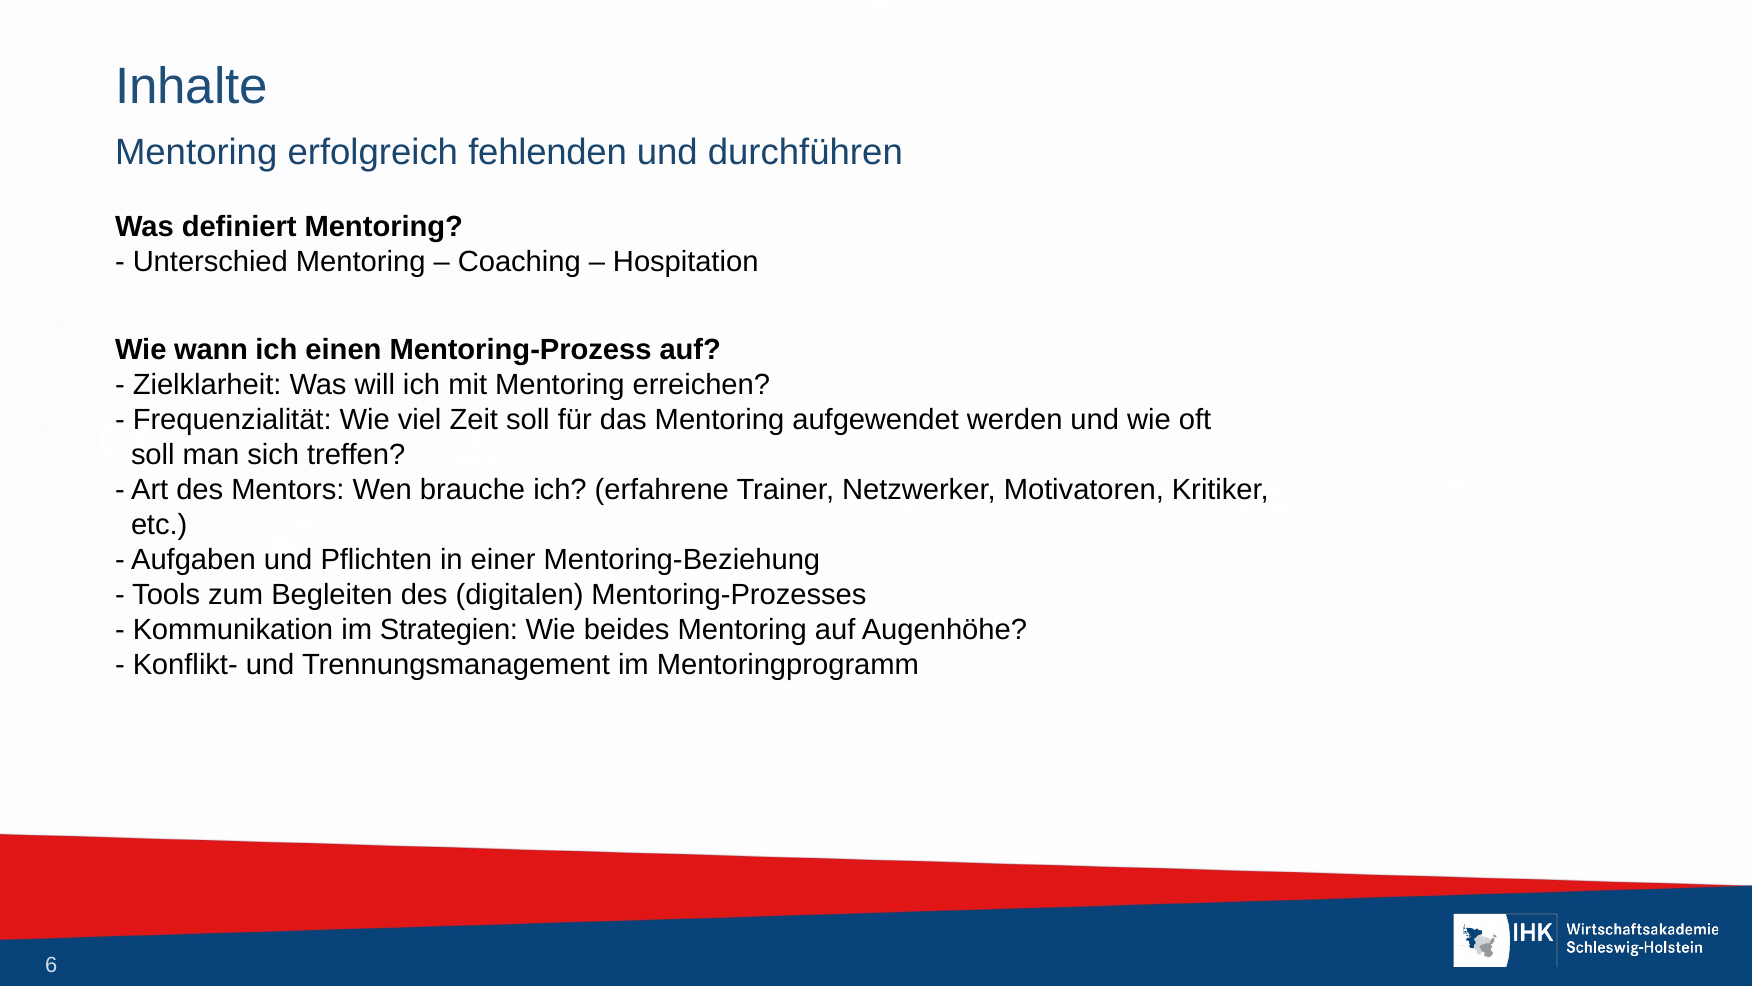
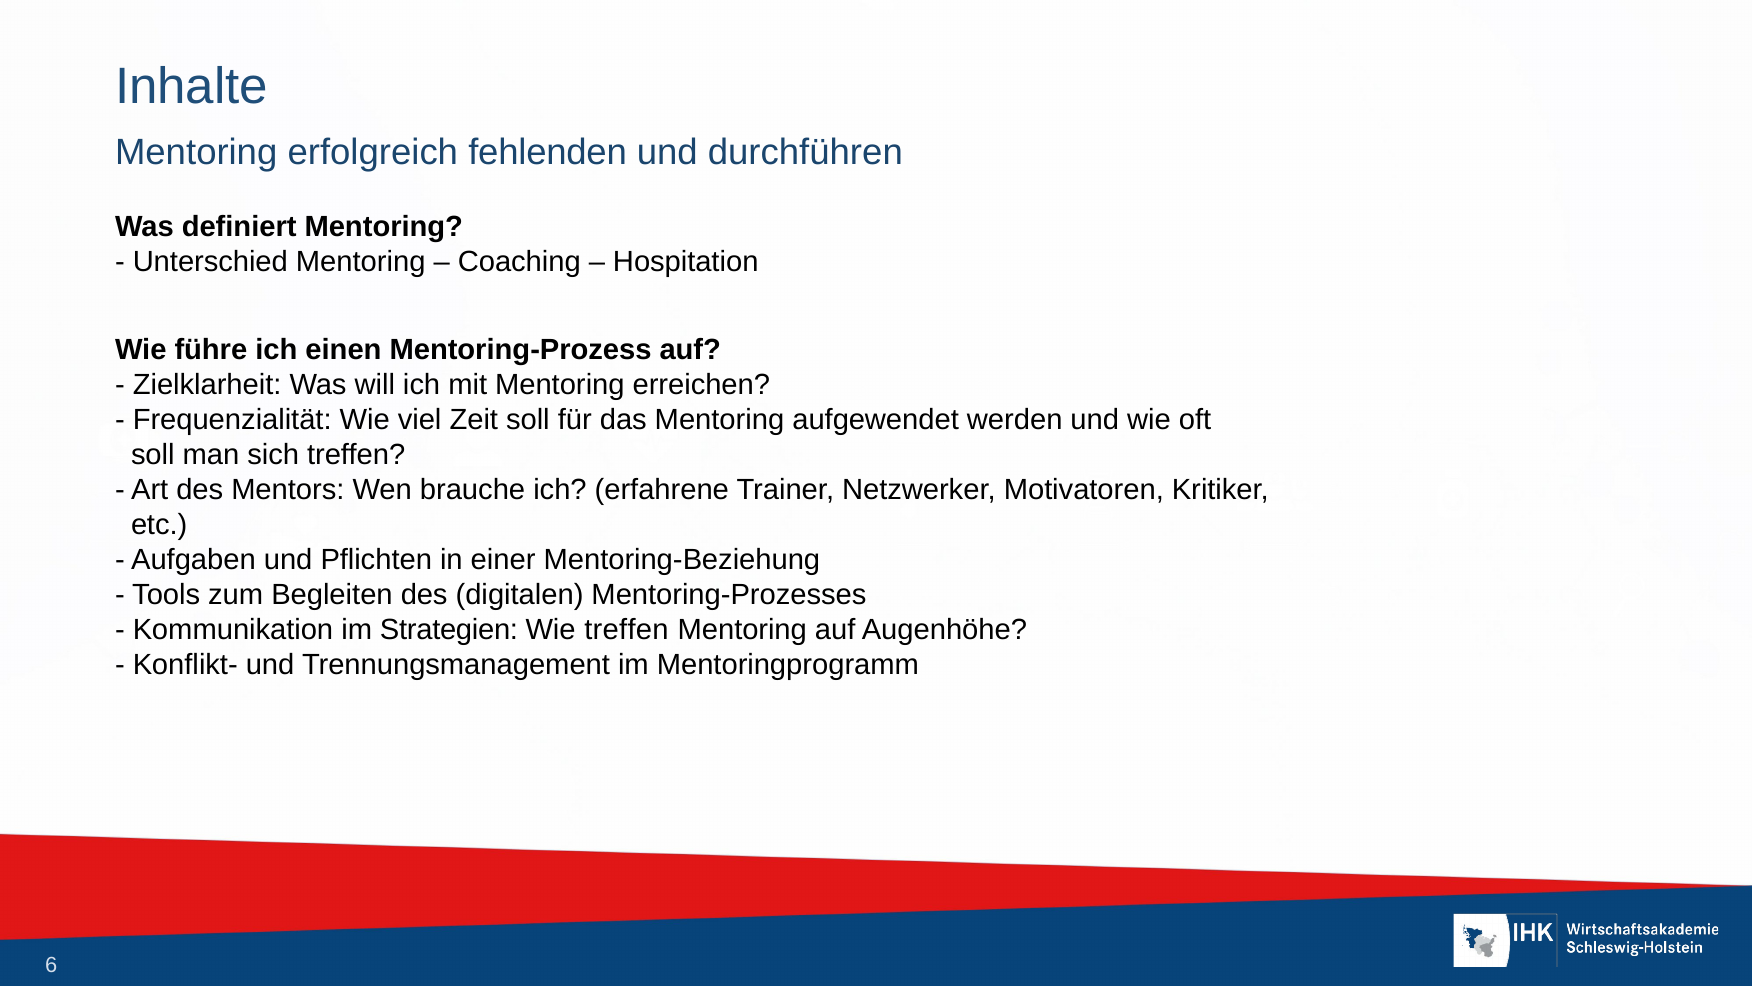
wann: wann -> führe (211, 350)
Wie beides: beides -> treffen (626, 630)
